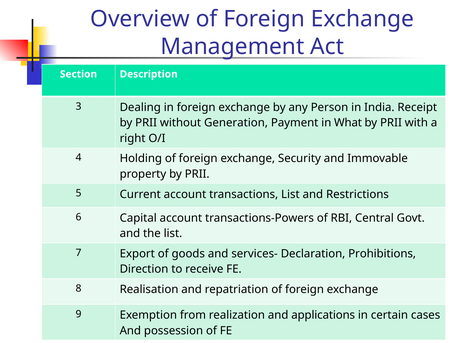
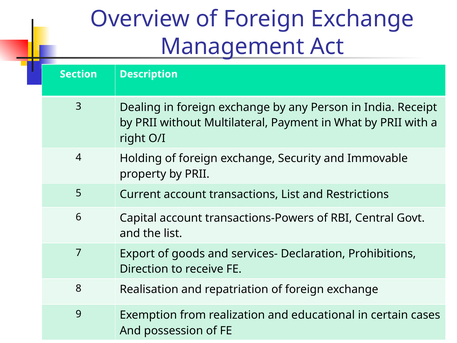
Generation: Generation -> Multilateral (236, 123)
applications: applications -> educational (323, 315)
